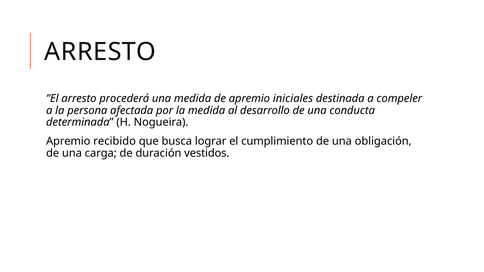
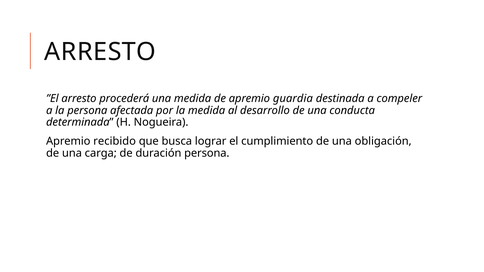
iniciales: iniciales -> guardia (293, 98)
duración vestidos: vestidos -> persona (207, 153)
